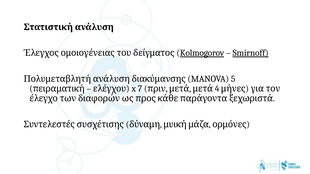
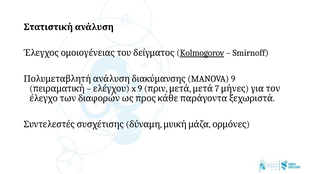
Smirnoff underline: present -> none (251, 53)
MANOVA 5: 5 -> 9 (233, 79)
x 7: 7 -> 9 (140, 89)
4: 4 -> 7 (217, 89)
